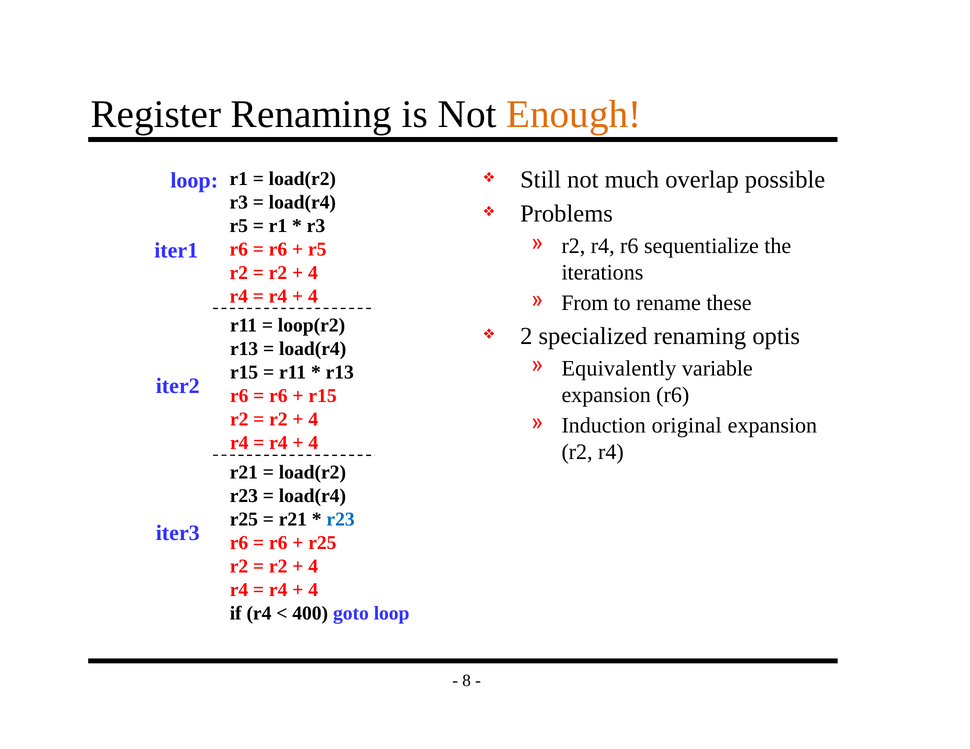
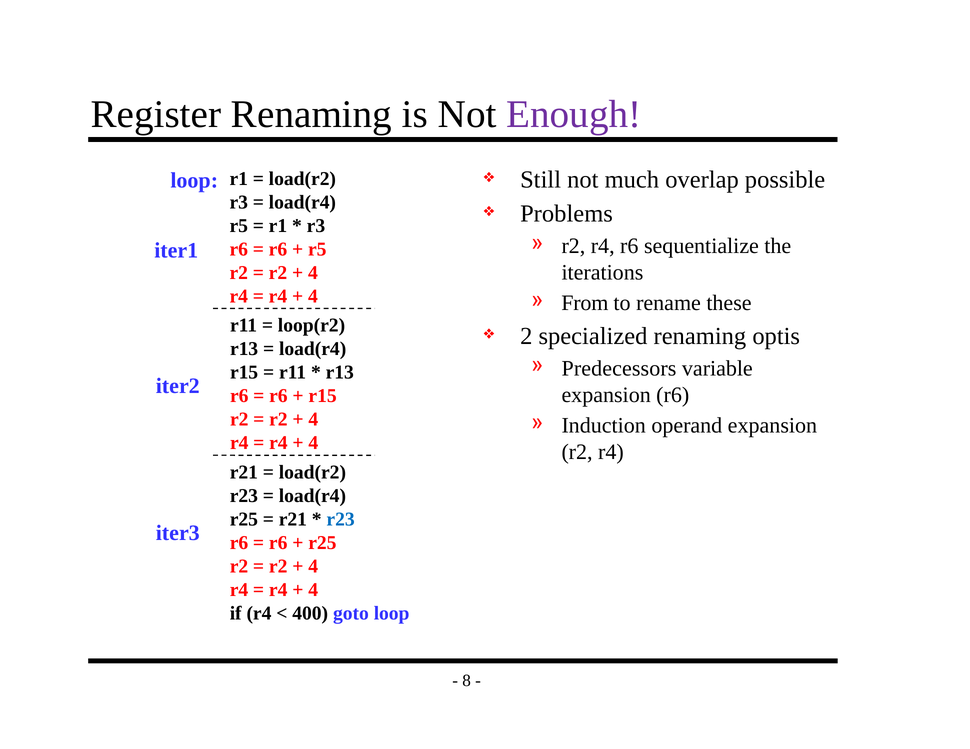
Enough colour: orange -> purple (574, 115)
Equivalently: Equivalently -> Predecessors (619, 369)
original: original -> operand (687, 426)
